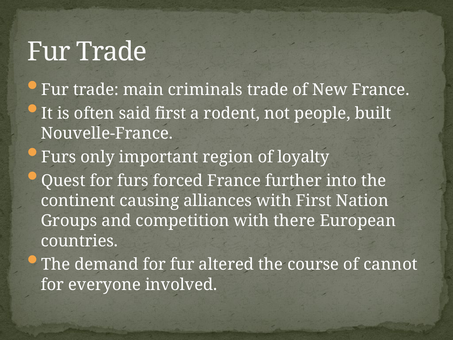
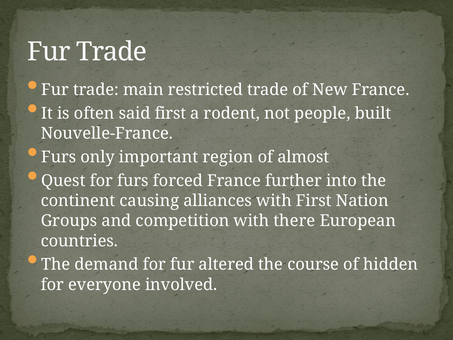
criminals: criminals -> restricted (205, 90)
loyalty: loyalty -> almost (303, 157)
cannot: cannot -> hidden (391, 264)
